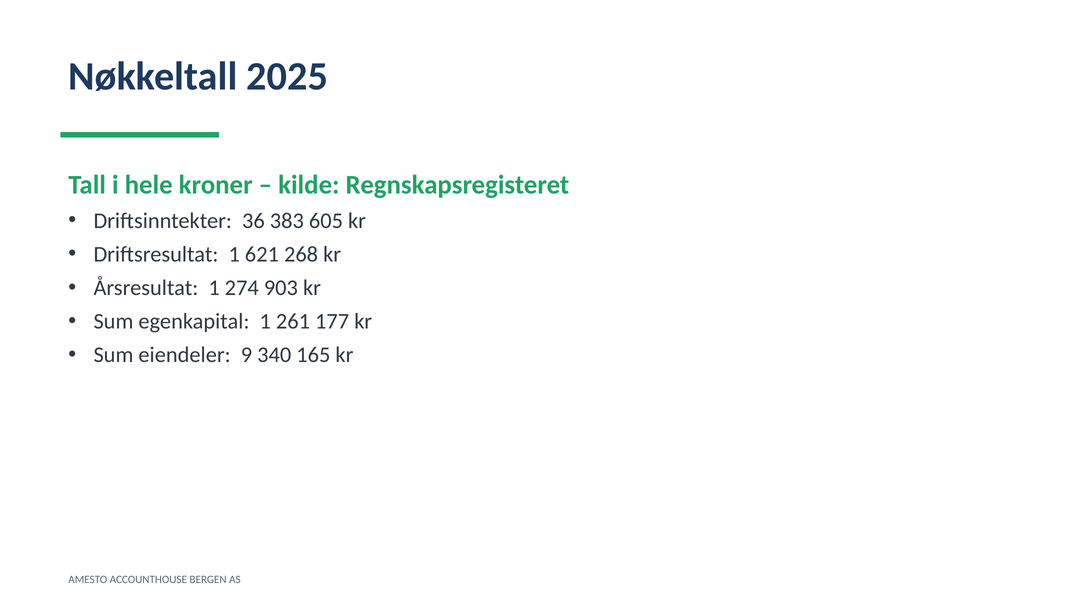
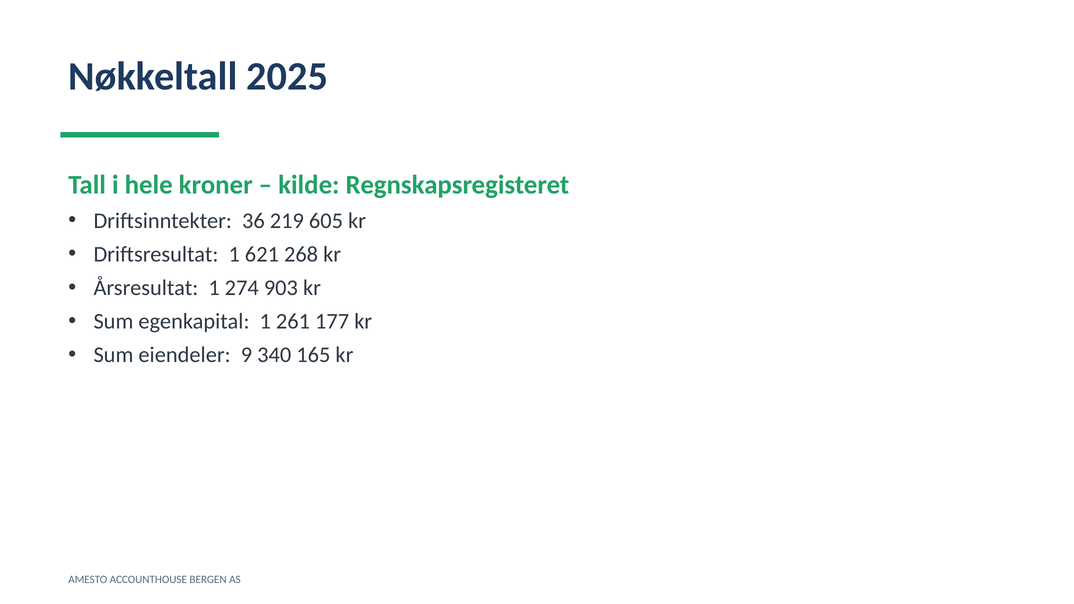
383: 383 -> 219 (287, 221)
